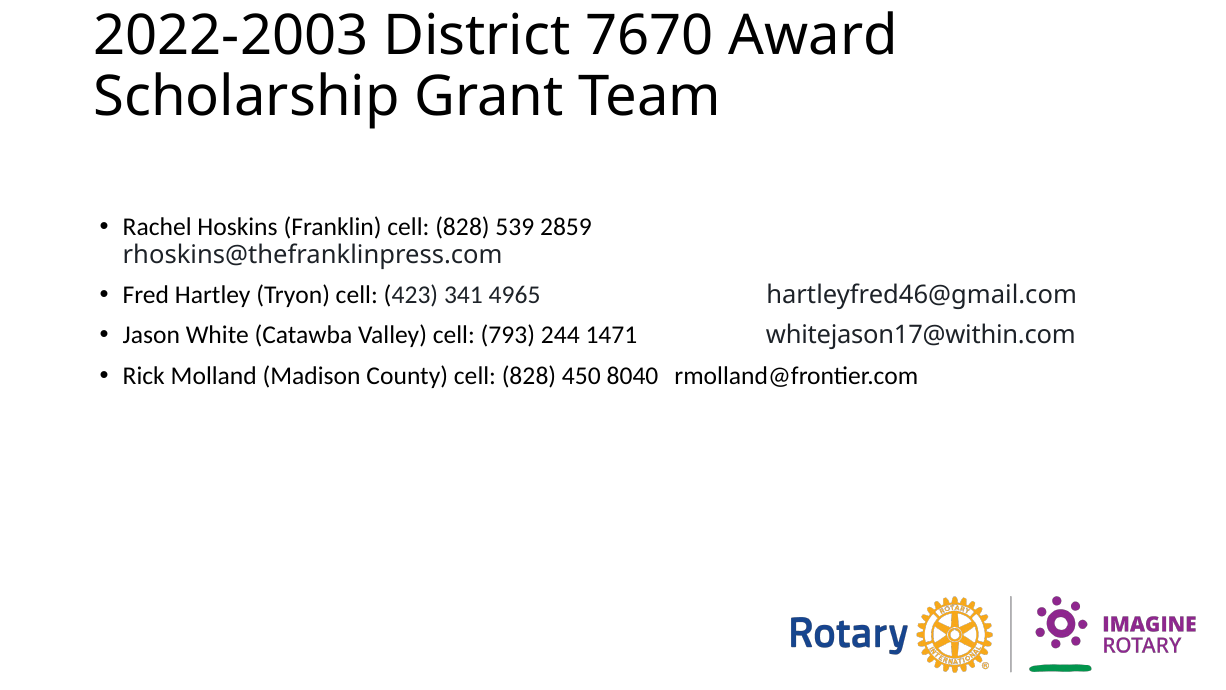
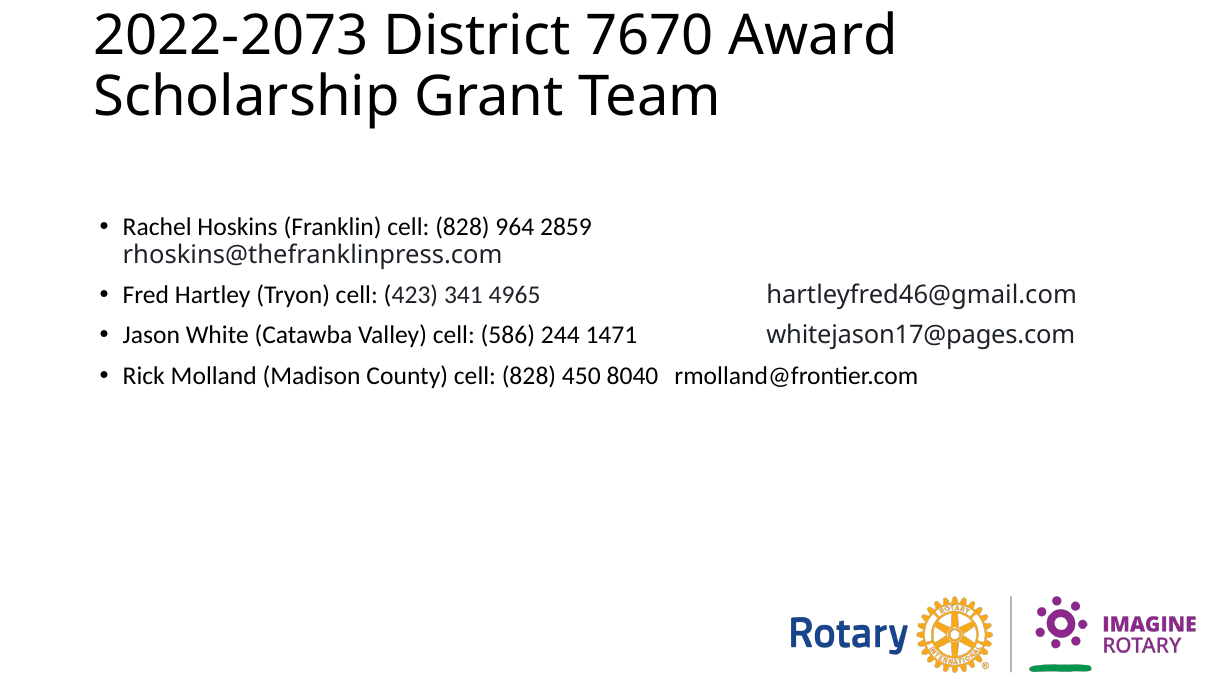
2022-2003: 2022-2003 -> 2022-2073 (231, 36)
539: 539 -> 964 (515, 227)
793: 793 -> 586 (508, 335)
whitejason17@within.com: whitejason17@within.com -> whitejason17@pages.com (921, 335)
